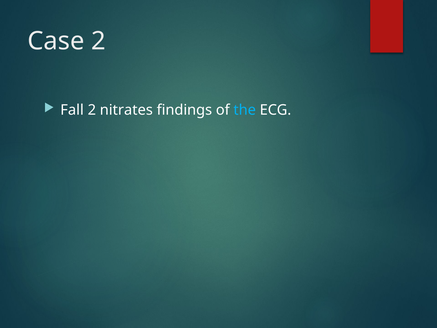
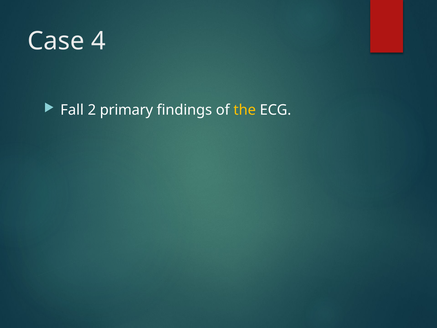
Case 2: 2 -> 4 (98, 41)
nitrates: nitrates -> primary (126, 110)
the colour: light blue -> yellow (245, 110)
